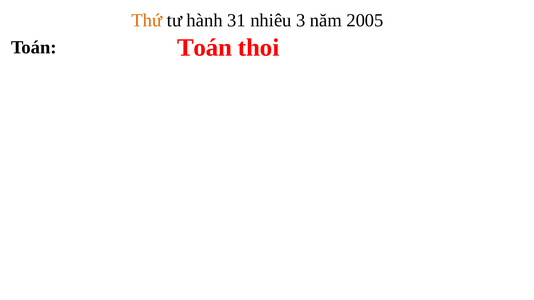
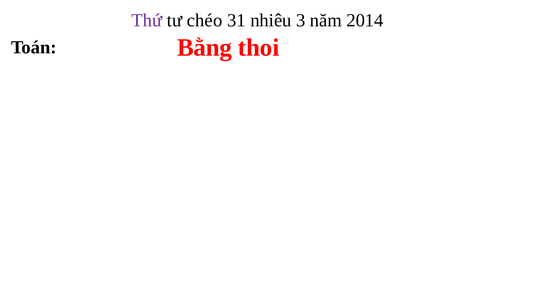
Thứ colour: orange -> purple (147, 20)
hành: hành -> chéo (205, 20)
2005: 2005 -> 2014 (365, 20)
Toán Toán: Toán -> Bằng (205, 48)
